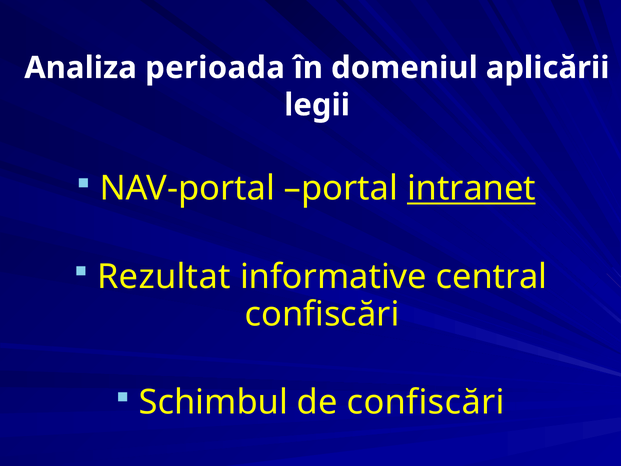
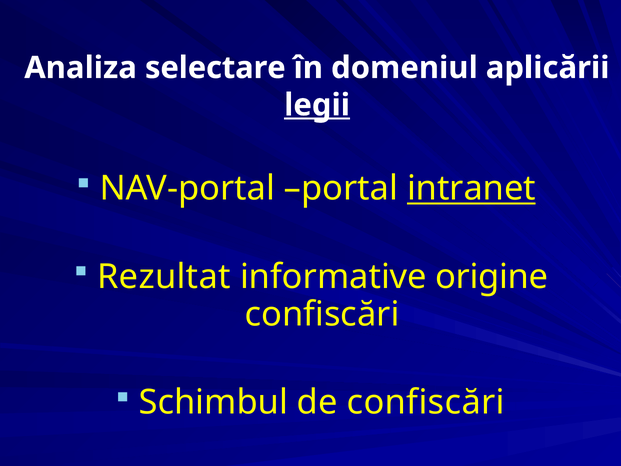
perioada: perioada -> selectare (215, 68)
legii underline: none -> present (317, 105)
central: central -> origine (492, 277)
